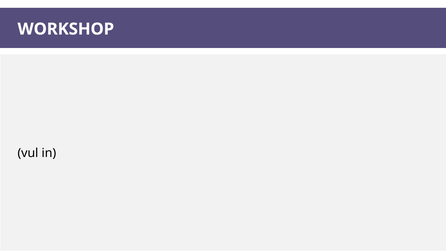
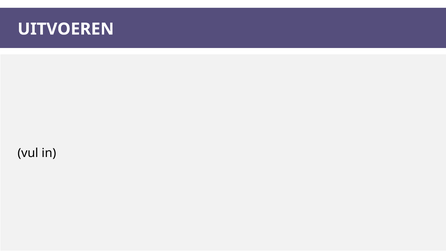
WORKSHOP: WORKSHOP -> UITVOEREN (66, 29)
